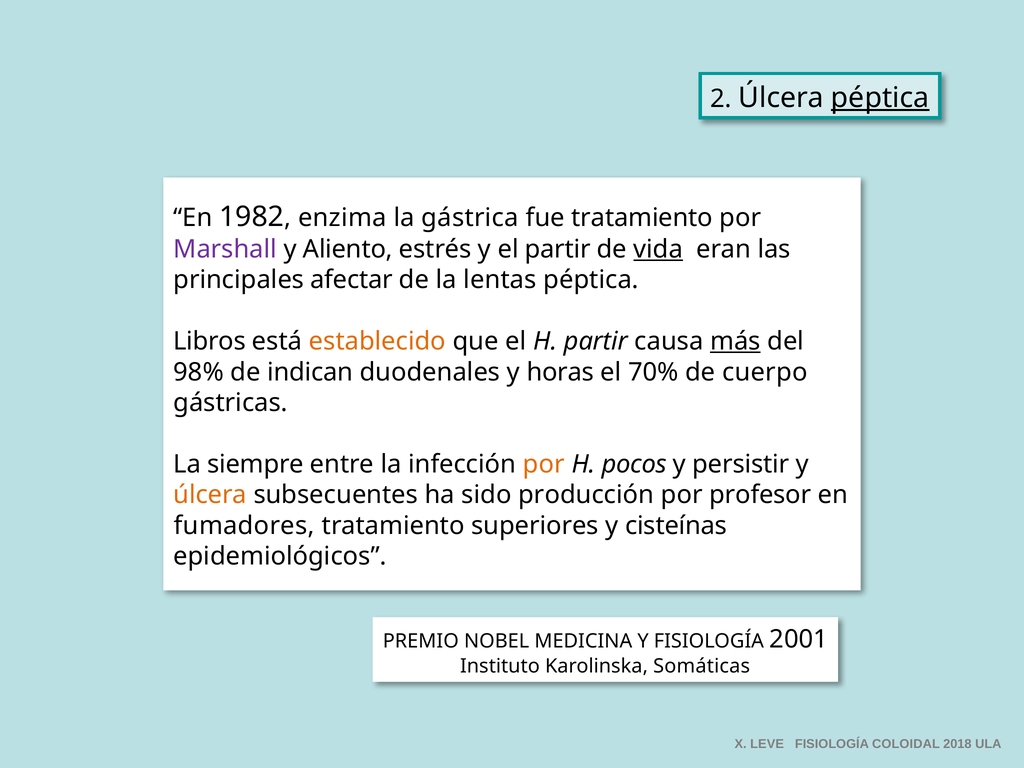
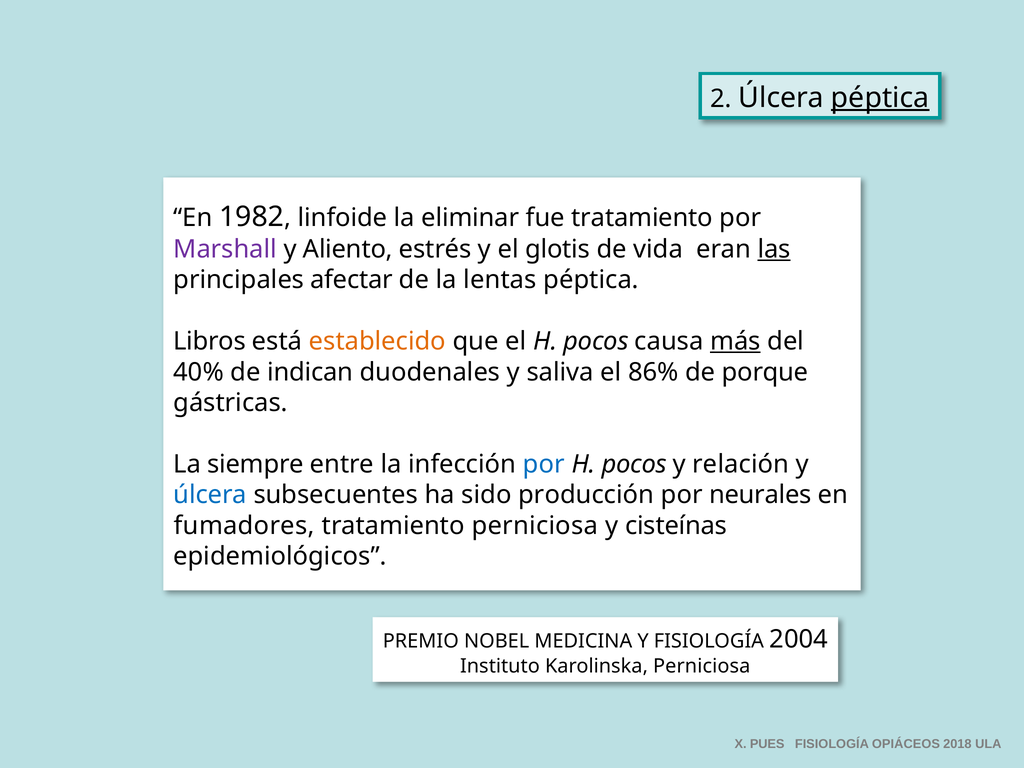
enzima: enzima -> linfoide (343, 218)
gástrica: gástrica -> eliminar (470, 218)
el partir: partir -> glotis (558, 249)
vida underline: present -> none (658, 249)
las underline: none -> present (774, 249)
el H partir: partir -> pocos (596, 341)
98%: 98% -> 40% (199, 372)
horas: horas -> saliva (560, 372)
70%: 70% -> 86% (653, 372)
cuerpo: cuerpo -> porque (765, 372)
por colour: orange -> blue (544, 464)
persistir: persistir -> relación (741, 464)
úlcera colour: orange -> blue (210, 495)
profesor: profesor -> neurales (760, 495)
tratamiento superiores: superiores -> perniciosa (535, 526)
2001: 2001 -> 2004 (799, 639)
Karolinska Somáticas: Somáticas -> Perniciosa (702, 666)
LEVE: LEVE -> PUES (767, 744)
COLOIDAL: COLOIDAL -> OPIÁCEOS (906, 744)
